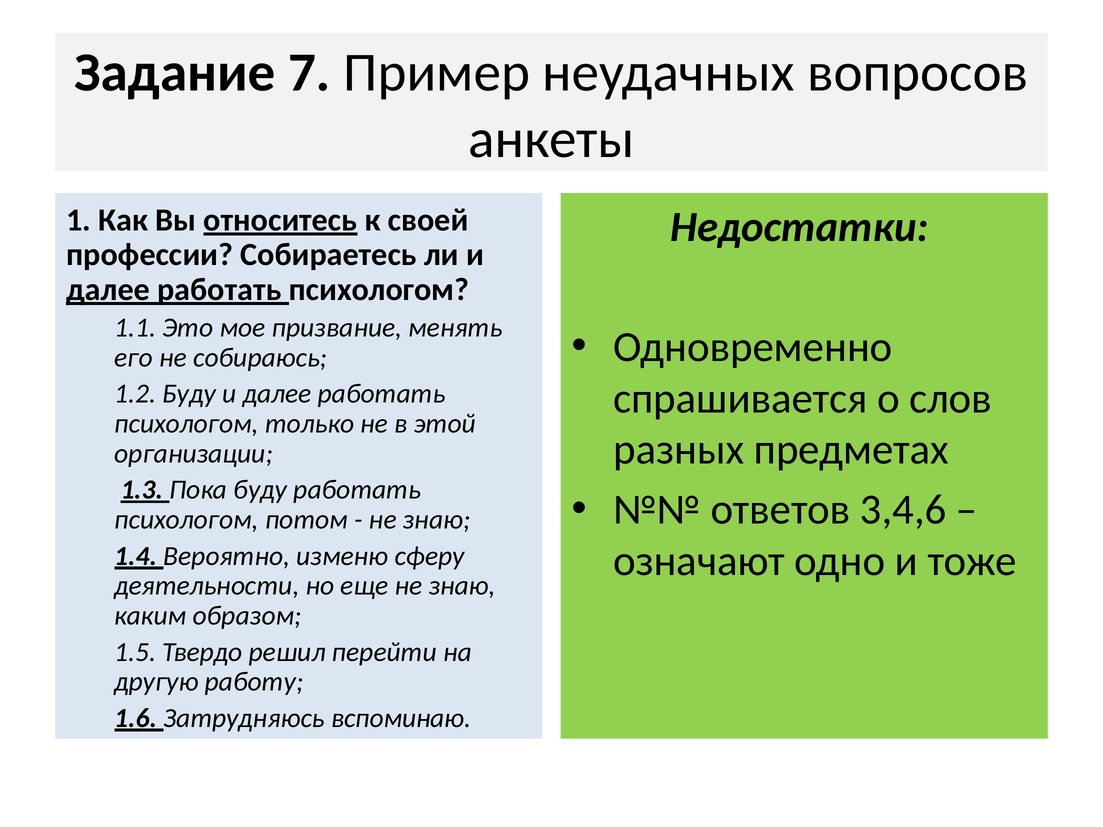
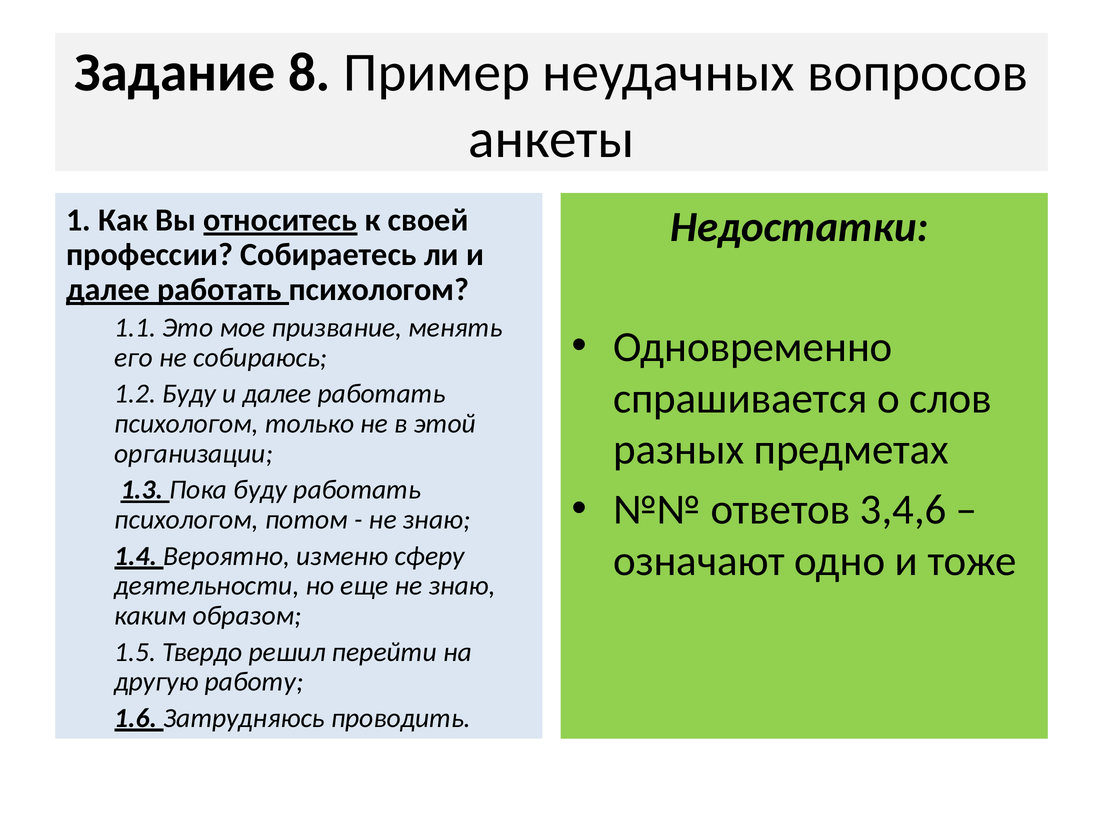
7: 7 -> 8 (309, 73)
вспоминаю: вспоминаю -> проводить (401, 718)
